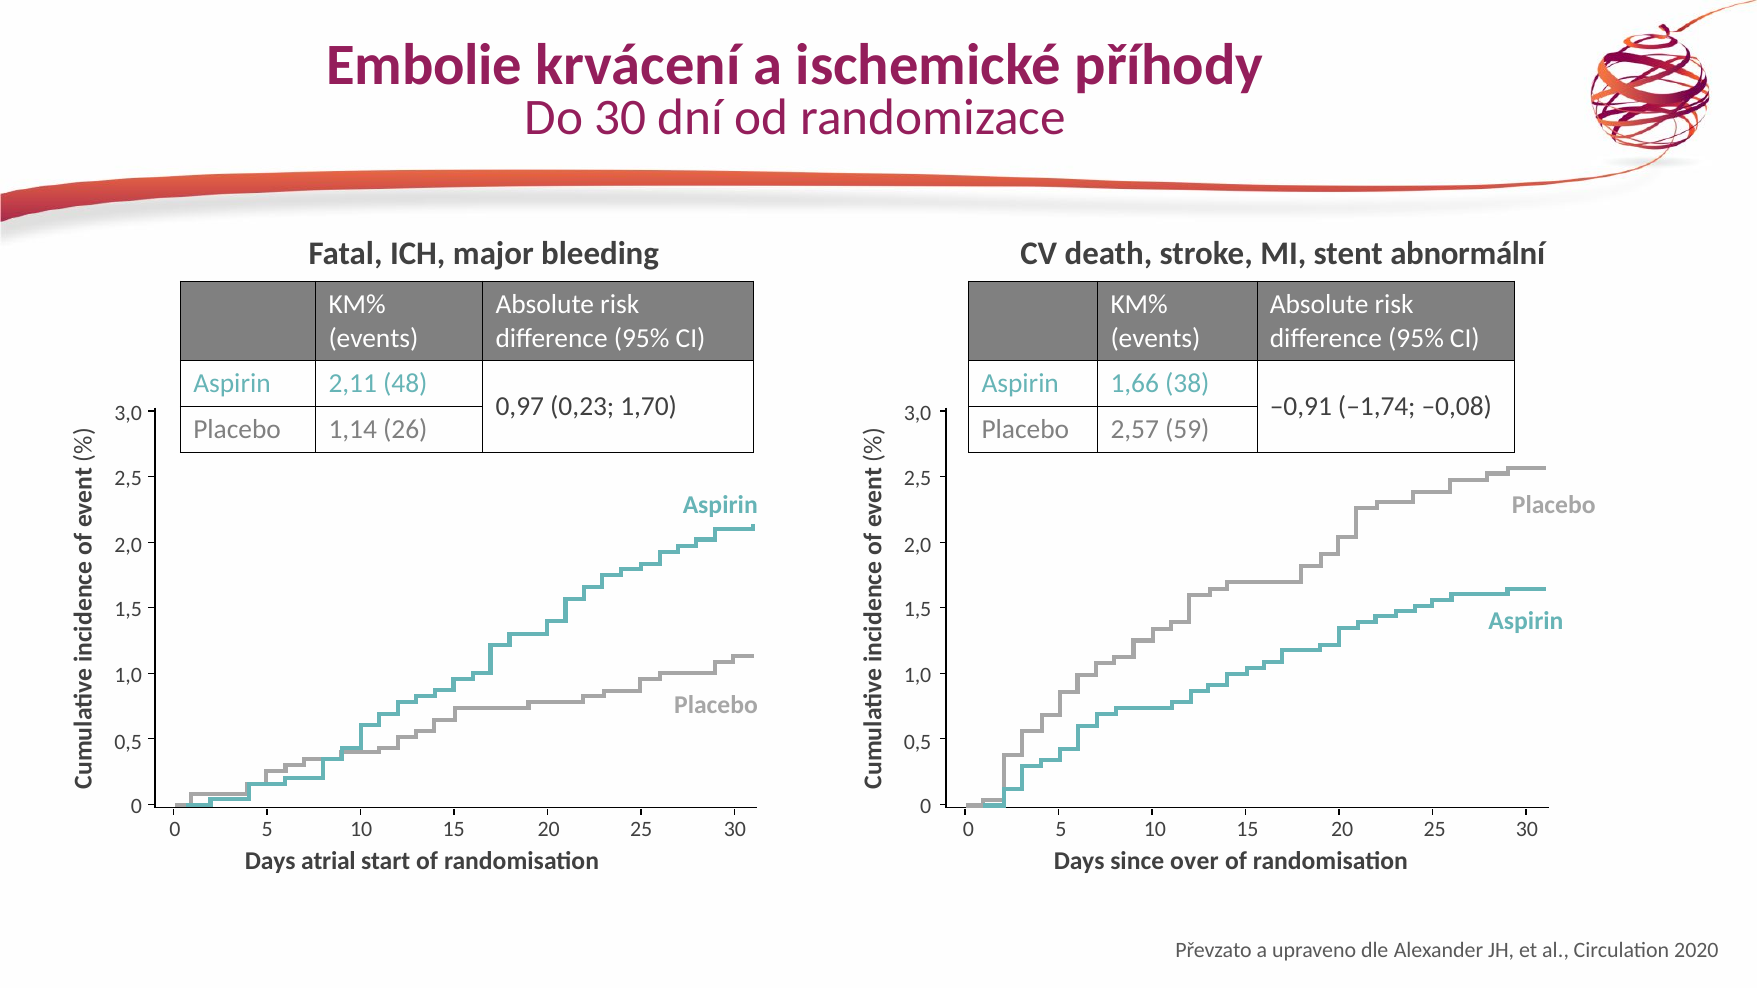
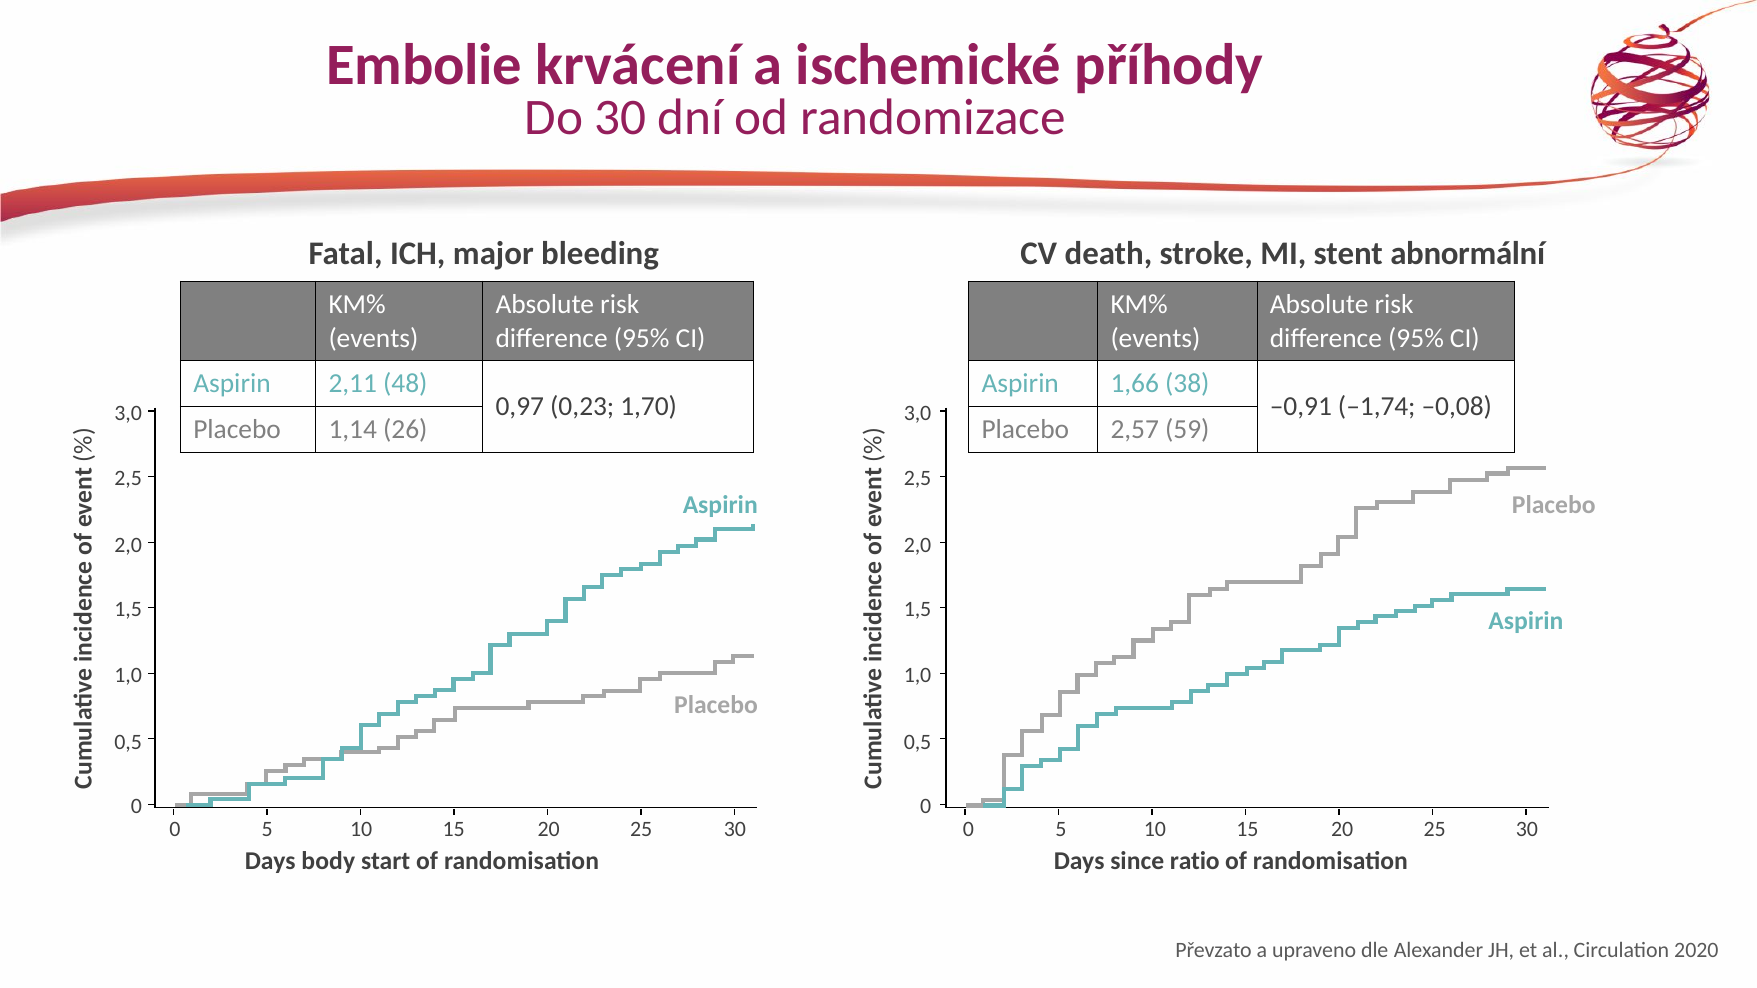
atrial: atrial -> body (328, 861)
over: over -> ratio (1195, 861)
